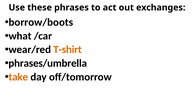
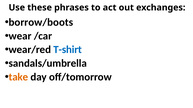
what: what -> wear (20, 36)
T-shirt colour: orange -> blue (68, 50)
phrases/umbrella: phrases/umbrella -> sandals/umbrella (48, 64)
